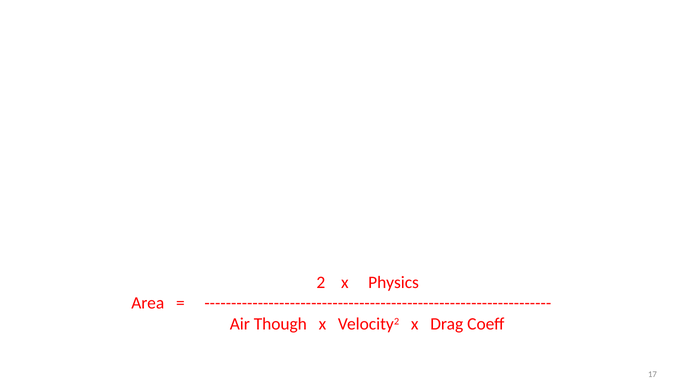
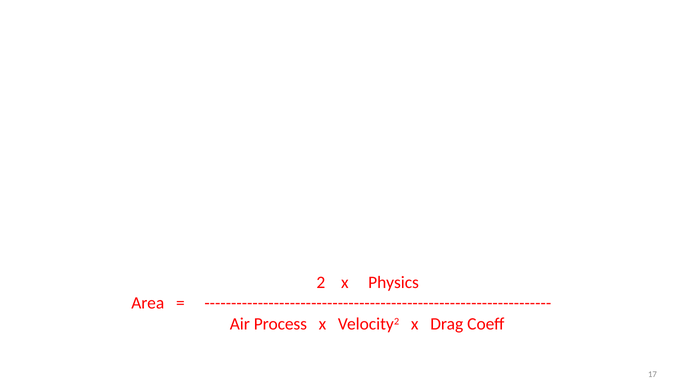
Though: Though -> Process (280, 324)
